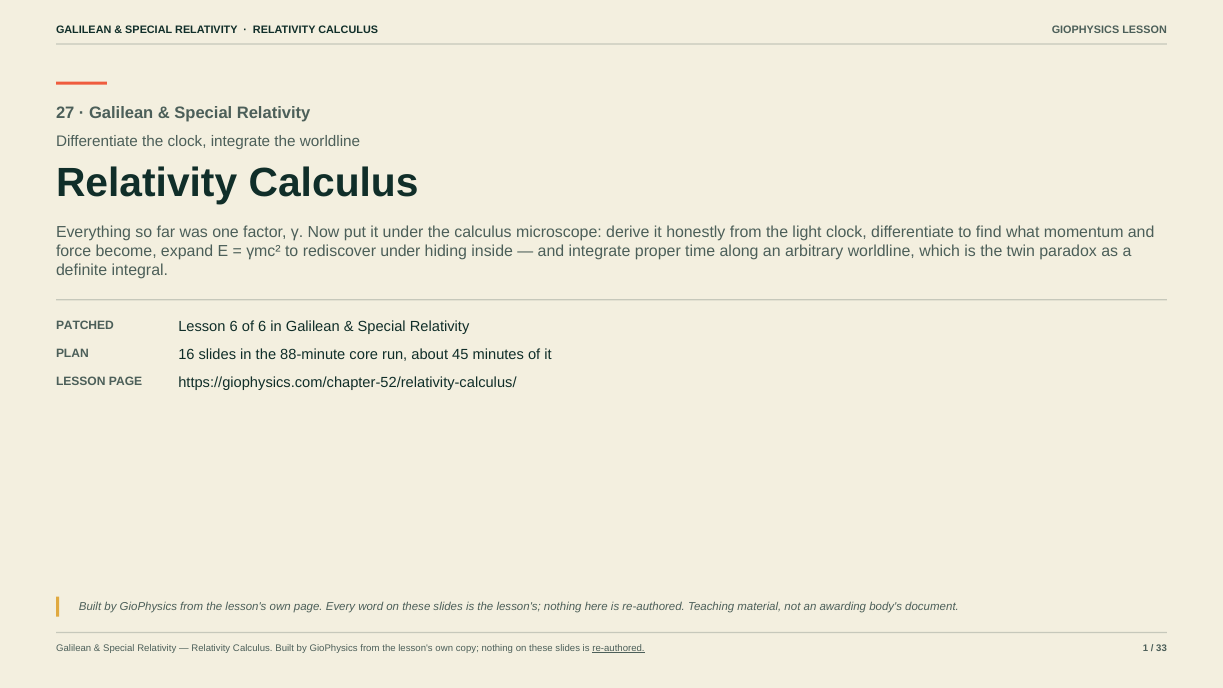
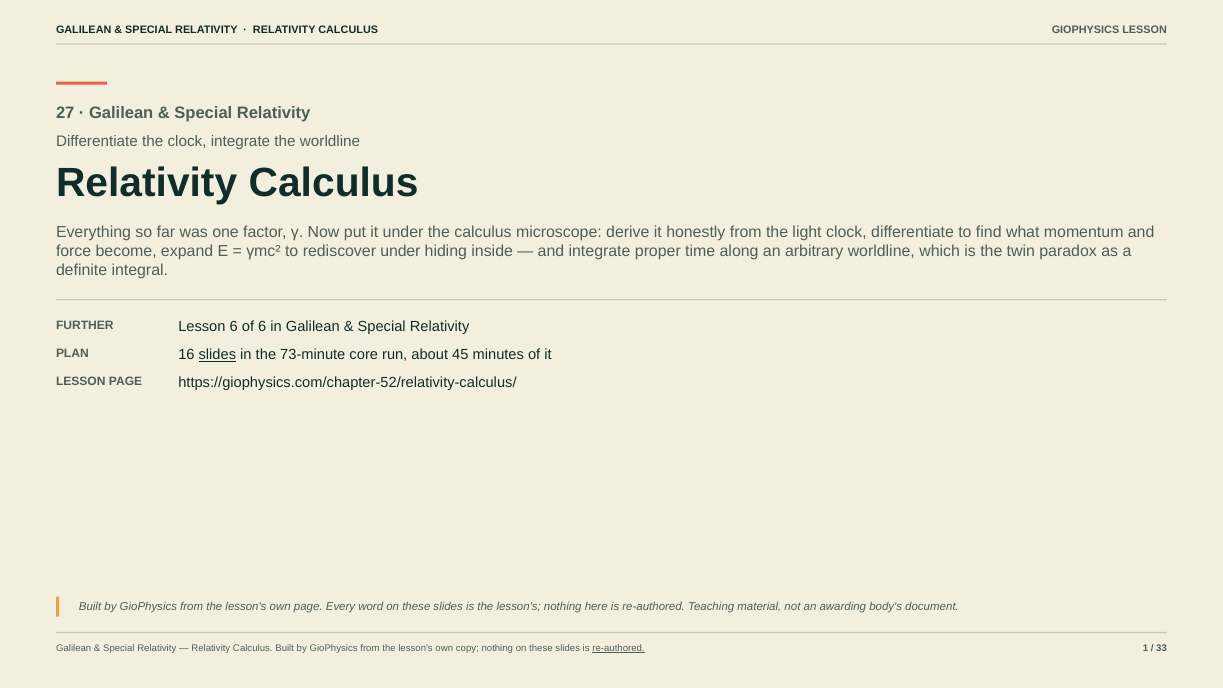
PATCHED: PATCHED -> FURTHER (85, 325)
slides underline: none -> present (217, 355)
88-minute: 88-minute -> 73-minute (313, 355)
